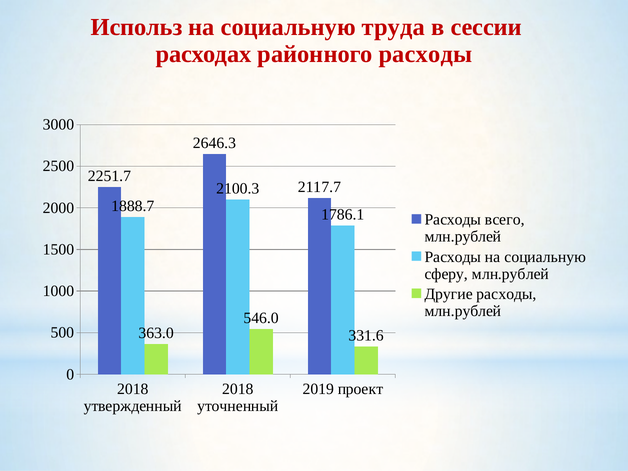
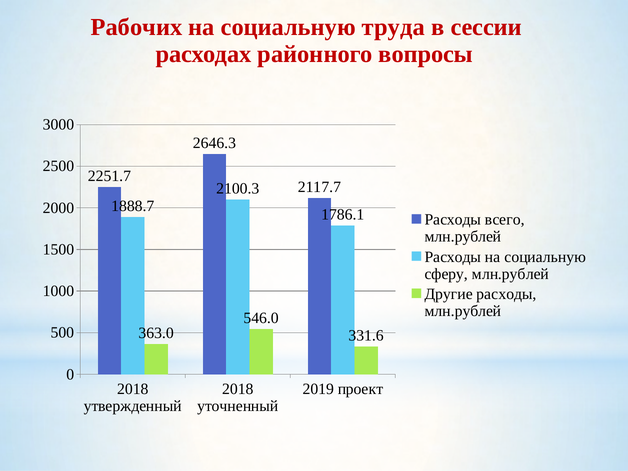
Использ: Использ -> Рабочих (137, 27)
районного расходы: расходы -> вопросы (426, 54)
